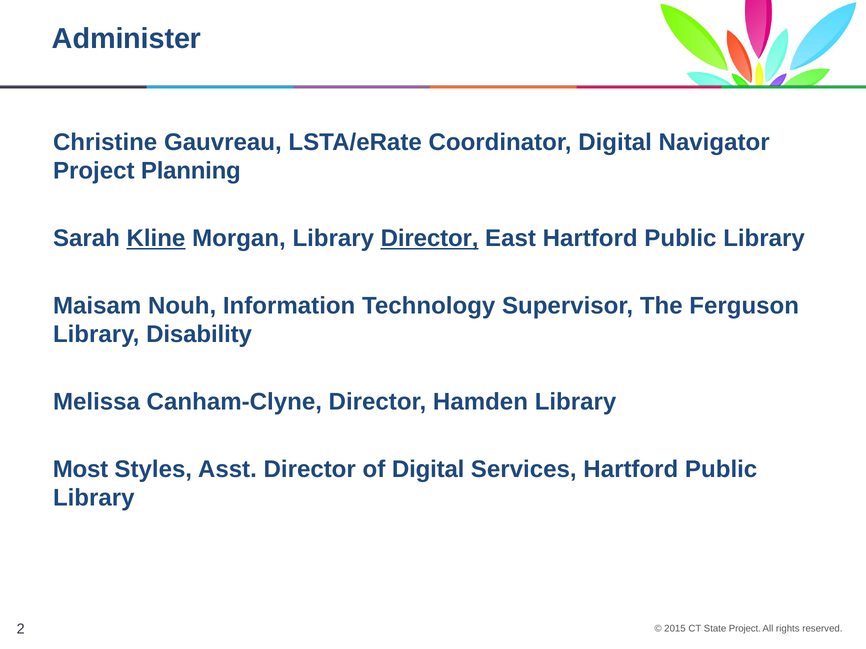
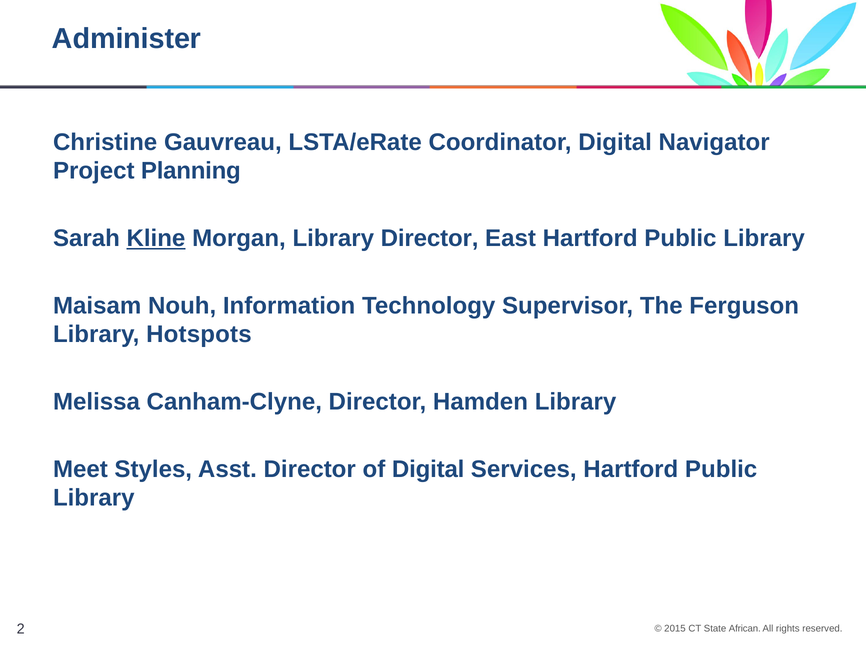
Director underline: present -> none (430, 239)
Disability: Disability -> Hotspots (199, 335)
Most: Most -> Meet (80, 470)
Project: Project -> African (745, 629)
